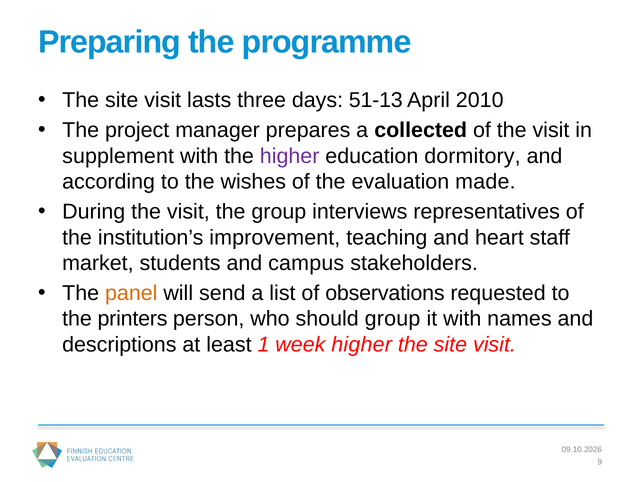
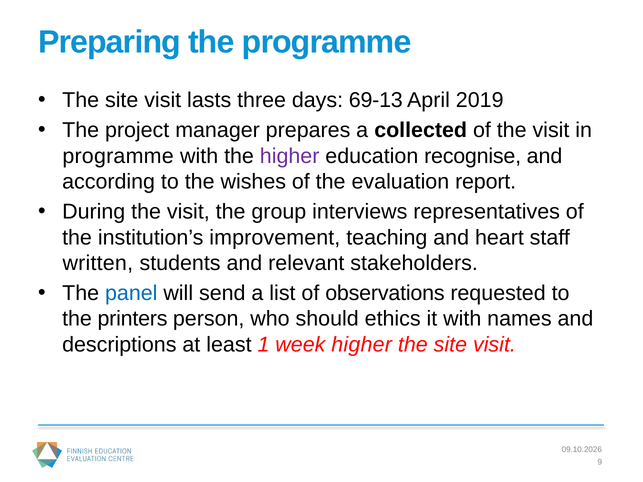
51-13: 51-13 -> 69-13 (376, 100)
2010: 2010 -> 2019 (480, 100)
supplement: supplement -> programme (118, 156)
dormitory: dormitory -> recognise (473, 156)
made: made -> report (486, 182)
market: market -> written (98, 263)
campus: campus -> relevant (306, 263)
panel colour: orange -> blue (131, 293)
should group: group -> ethics (393, 319)
